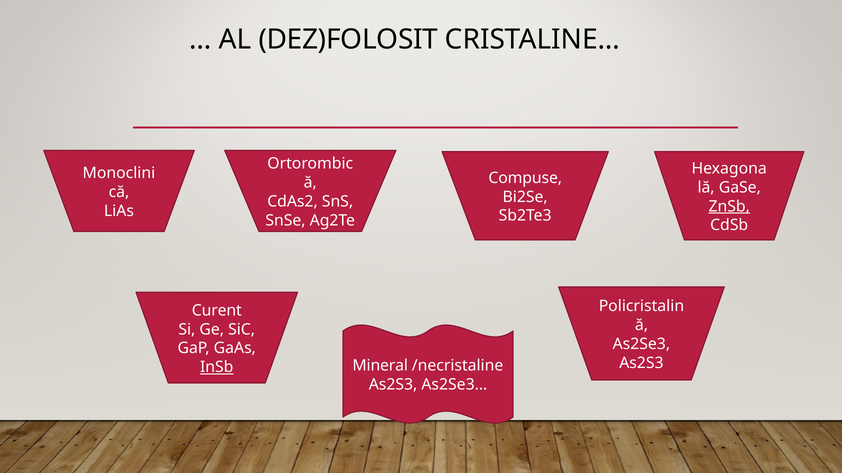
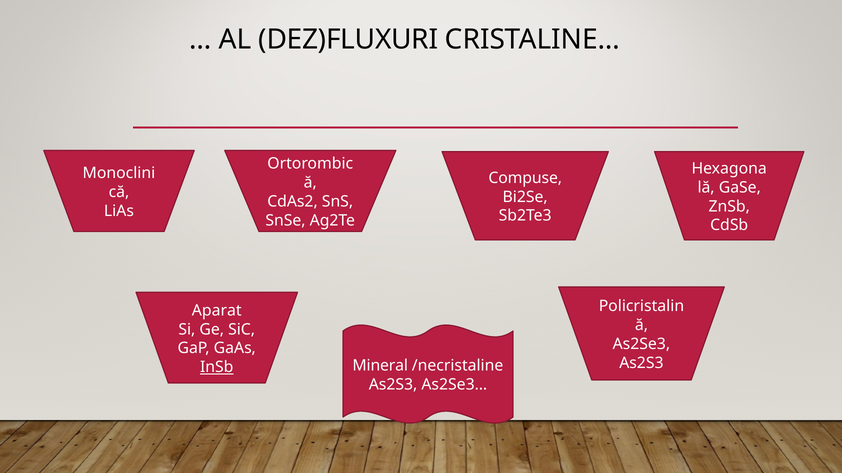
DEZ)FOLOSIT: DEZ)FOLOSIT -> DEZ)FLUXURI (348, 40)
ZnSb underline: present -> none (729, 207)
Curent: Curent -> Aparat (217, 311)
